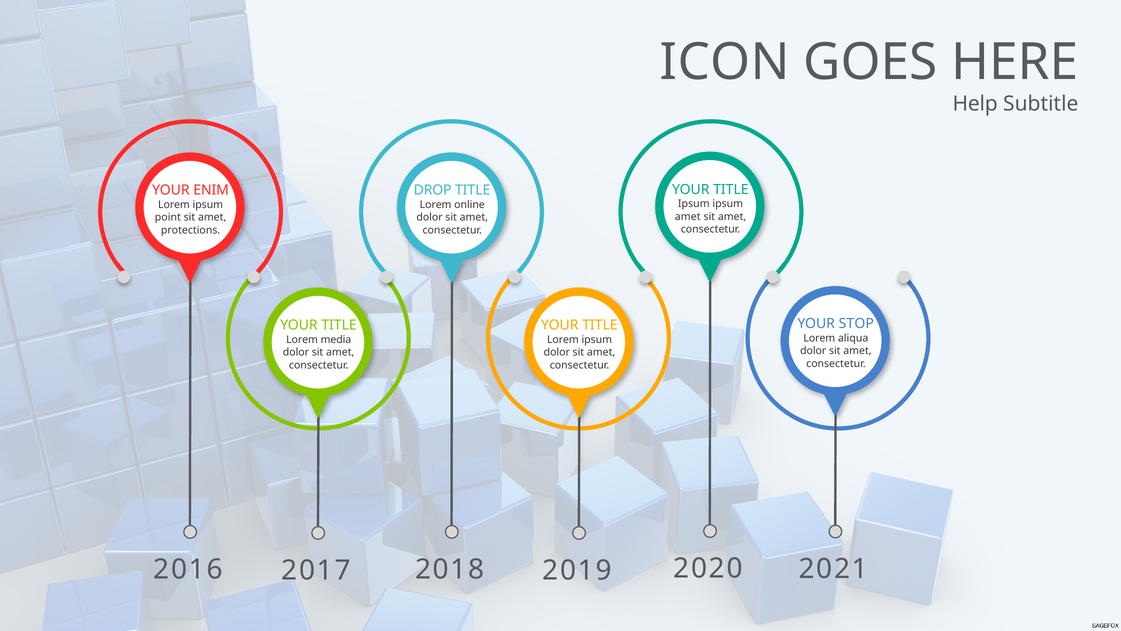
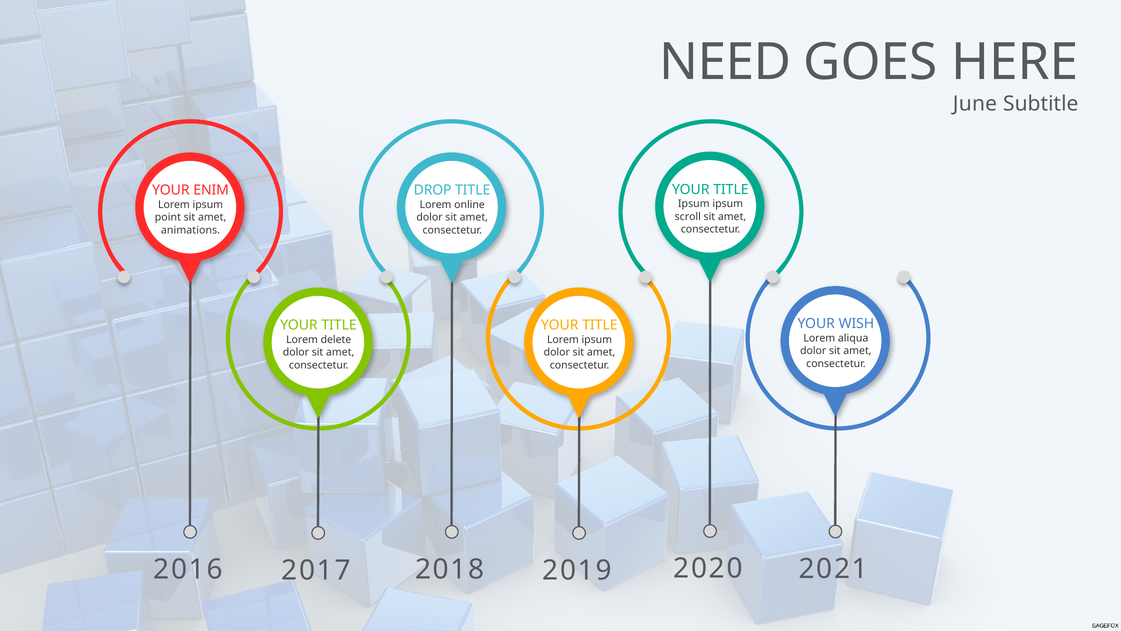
ICON: ICON -> NEED (725, 62)
Help: Help -> June (975, 104)
amet: amet -> scroll (688, 216)
protections: protections -> animations (191, 230)
STOP: STOP -> WISH (856, 324)
media: media -> delete (336, 340)
